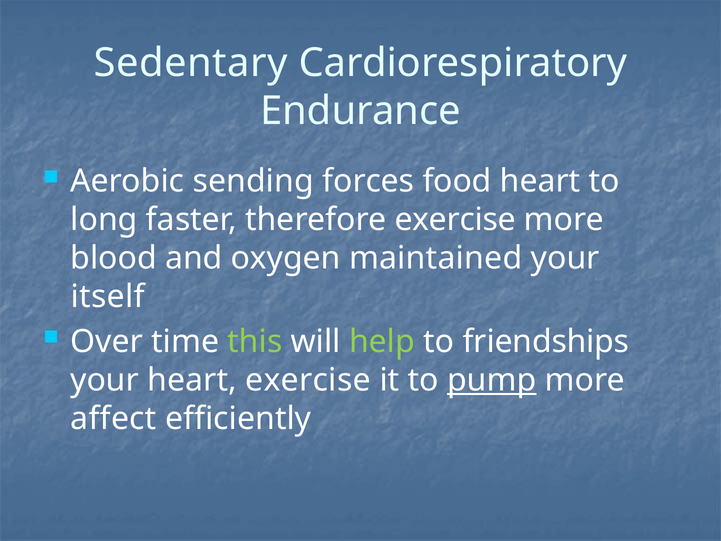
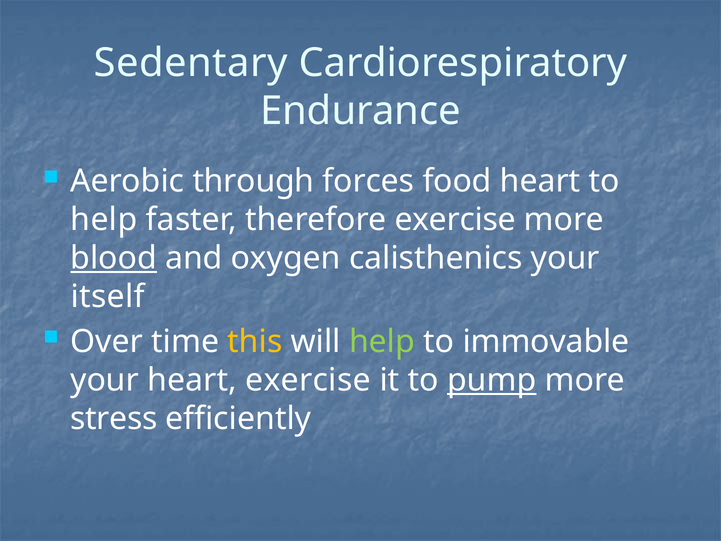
sending: sending -> through (253, 181)
long: long -> help (104, 220)
blood underline: none -> present (114, 258)
maintained: maintained -> calisthenics (436, 258)
this colour: light green -> yellow (255, 342)
friendships: friendships -> immovable (546, 342)
affect: affect -> stress (114, 418)
